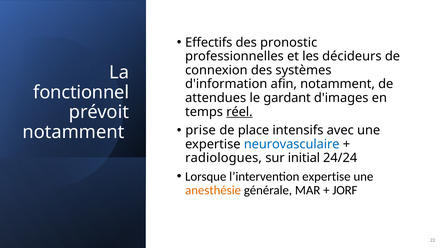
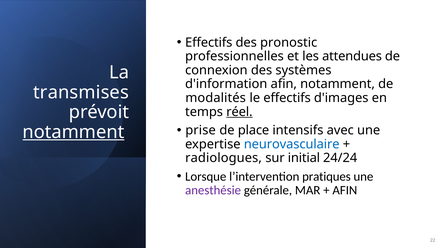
décideurs: décideurs -> attendues (352, 56)
fonctionnel: fonctionnel -> transmises (81, 92)
attendues: attendues -> modalités (216, 98)
le gardant: gardant -> effectifs (287, 98)
notamment underline: none -> present (73, 132)
l’intervention expertise: expertise -> pratiques (326, 176)
anesthésie colour: orange -> purple (213, 190)
JORF: JORF -> AFIN (345, 190)
